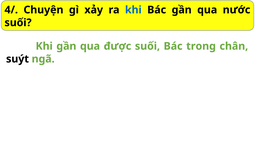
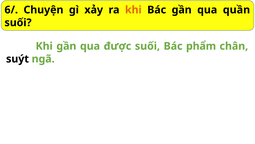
4/: 4/ -> 6/ (11, 10)
khi colour: blue -> orange (133, 10)
nước: nước -> quần (236, 10)
trong: trong -> phẩm (201, 46)
